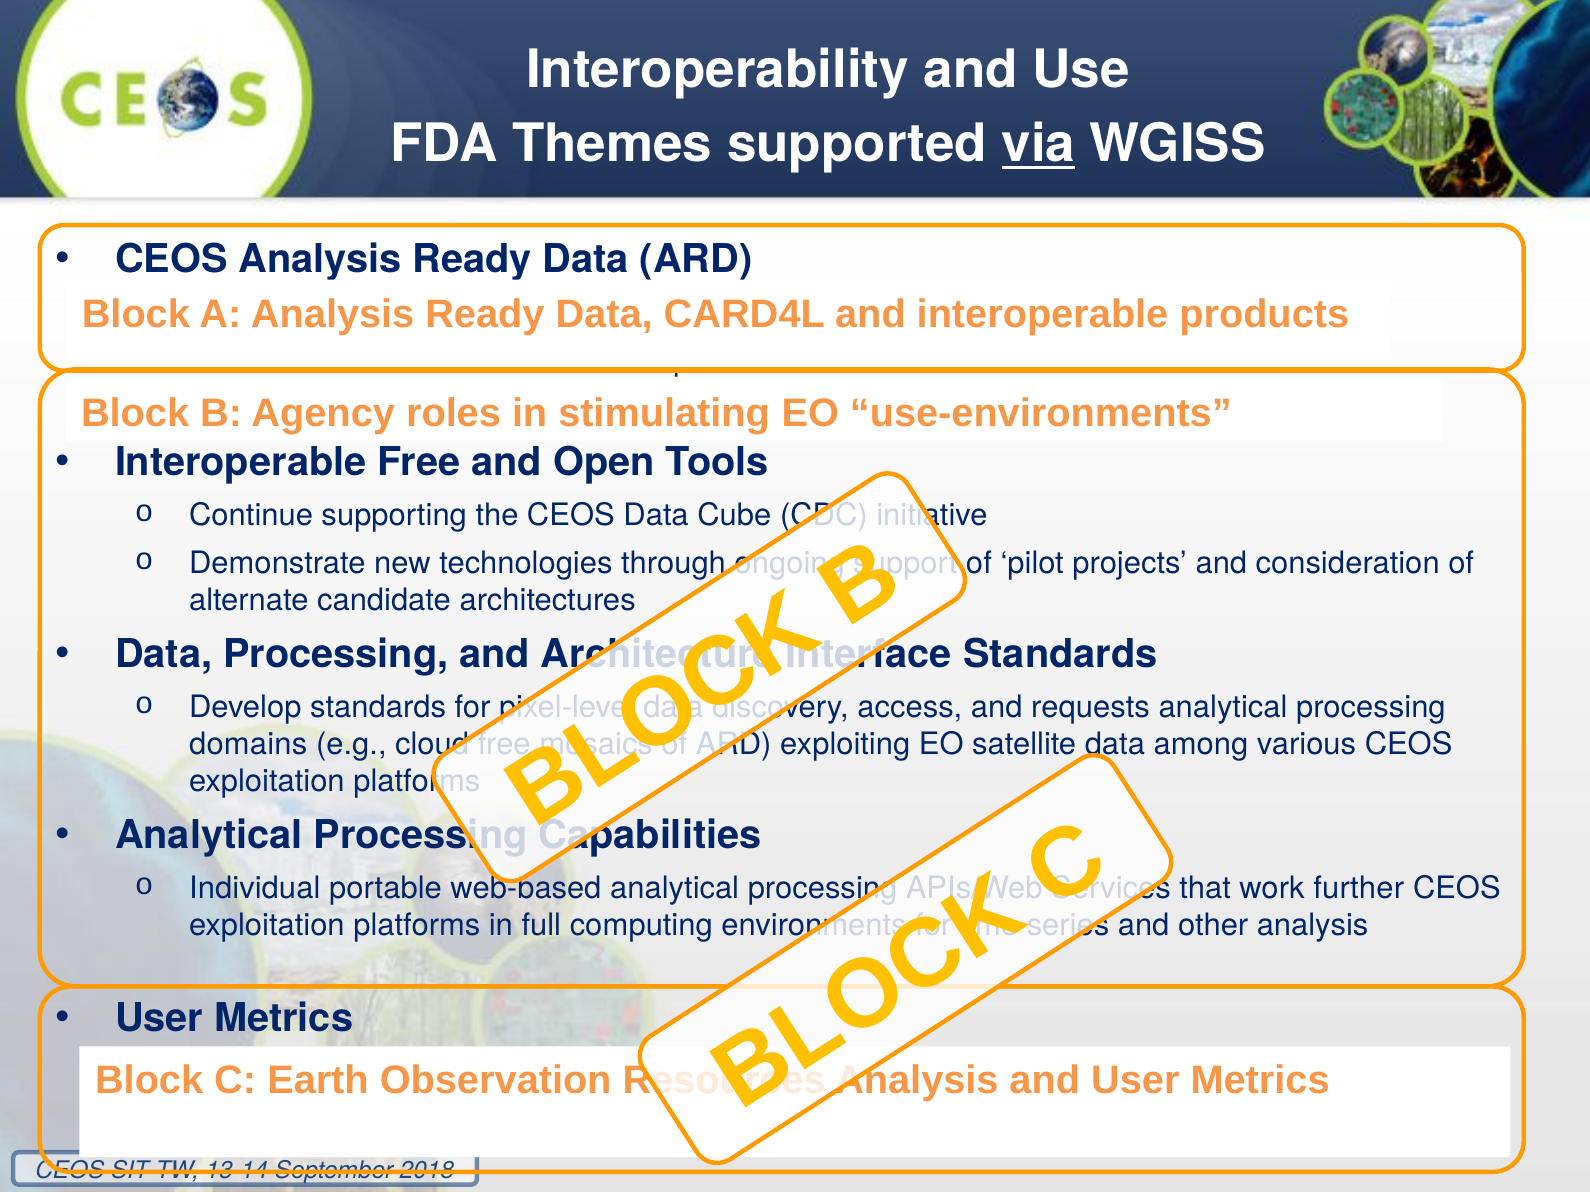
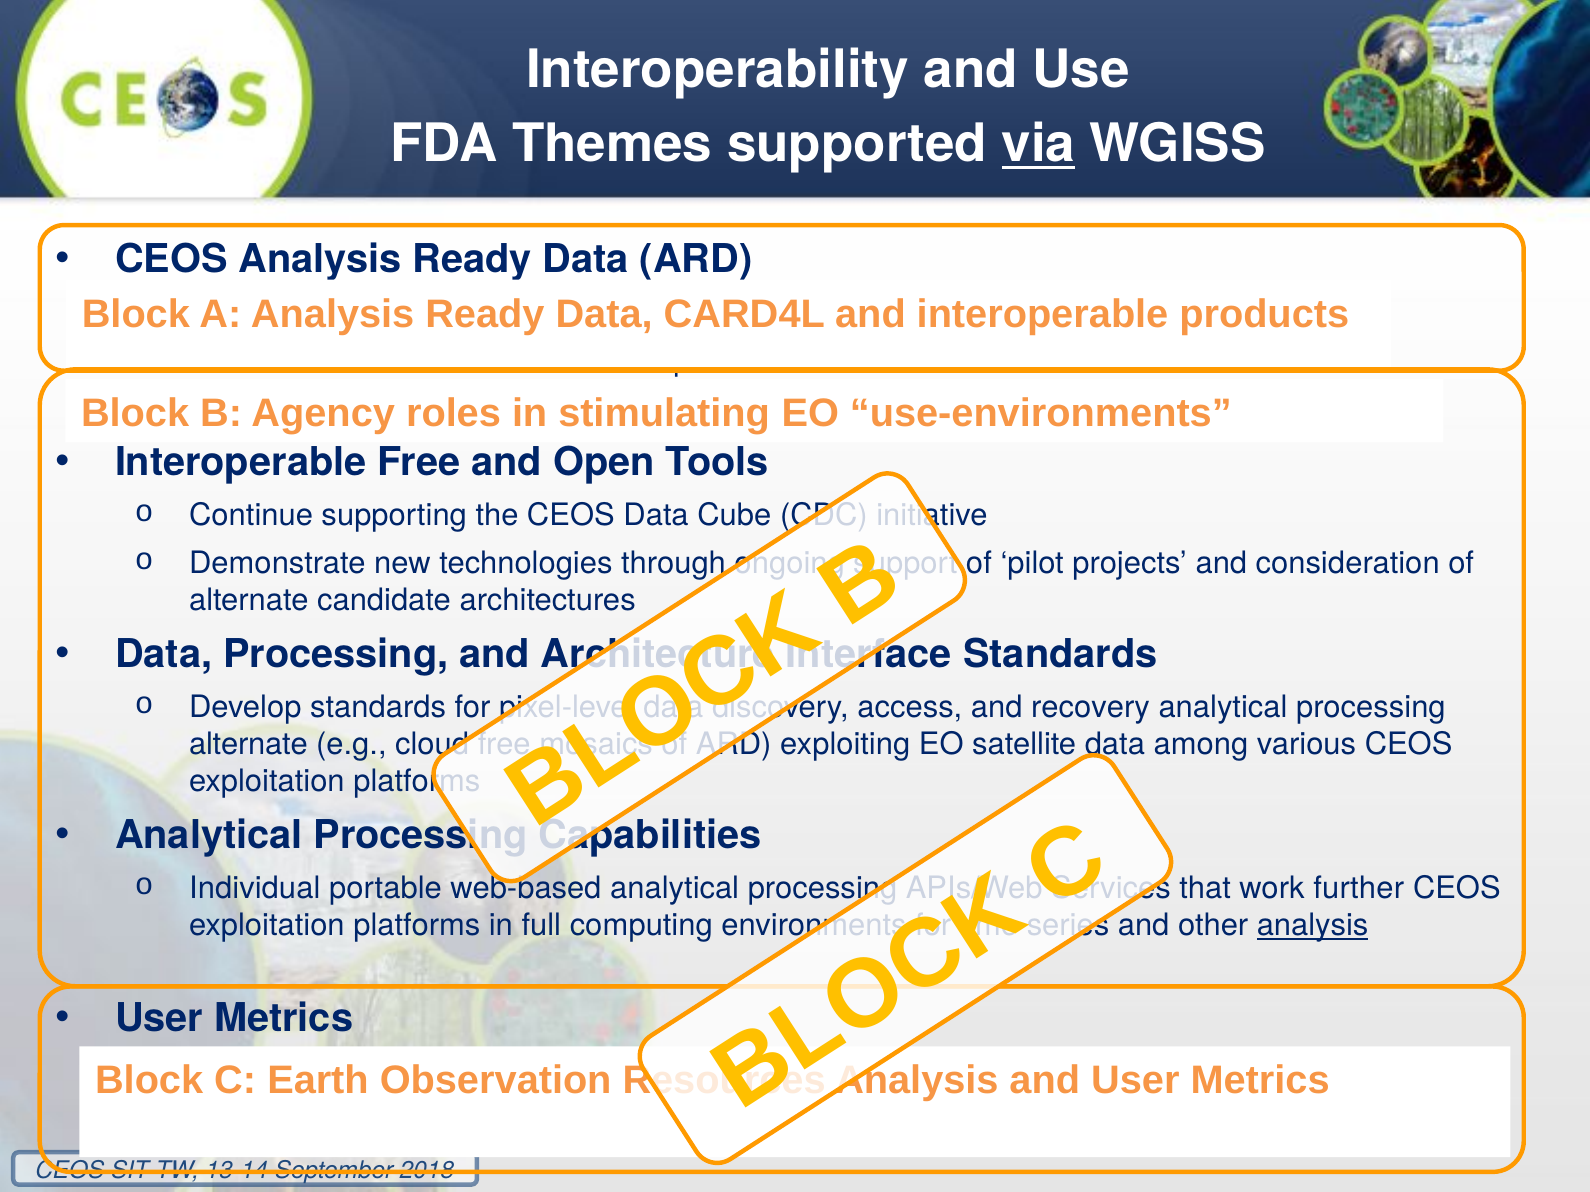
requests: requests -> recovery (1091, 708)
domains: domains -> alternate (248, 745)
analysis underline: none -> present (1313, 926)
